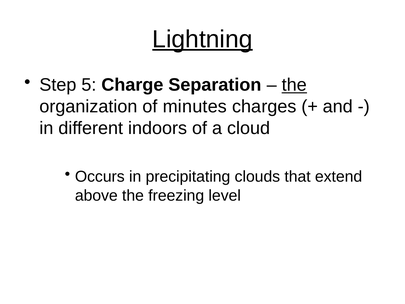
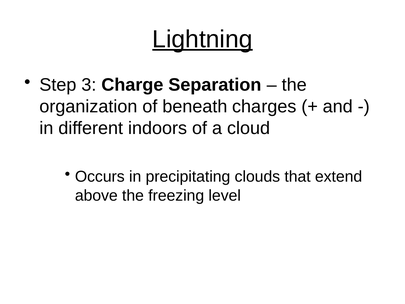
5: 5 -> 3 (89, 85)
the underline: present -> none (294, 85)
minutes: minutes -> beneath (195, 107)
